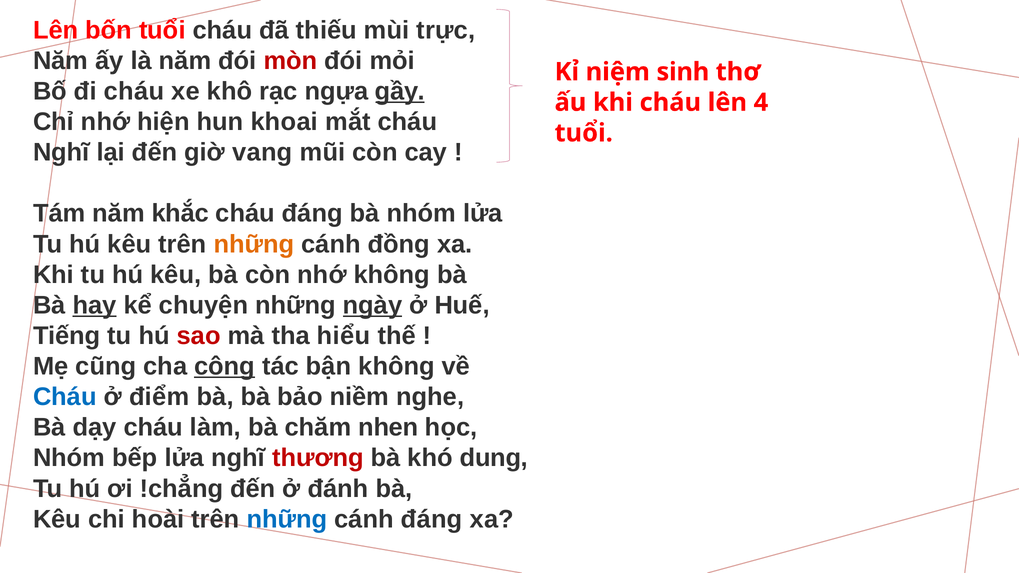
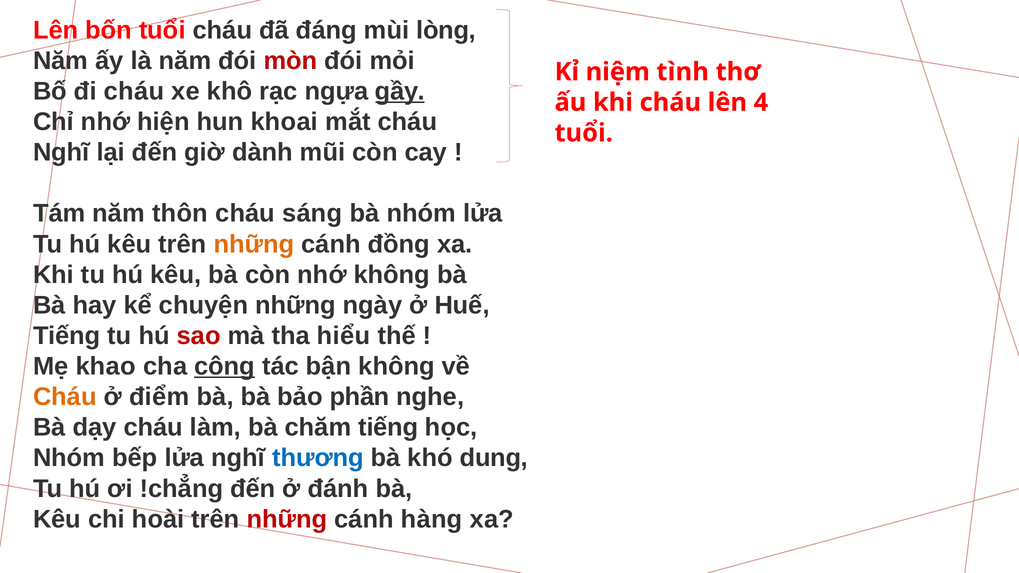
thiếu: thiếu -> đáng (326, 30)
trực: trực -> lòng (446, 30)
sinh: sinh -> tình (683, 72)
vang: vang -> dành (262, 153)
khắc: khắc -> thôn (180, 214)
cháu đáng: đáng -> sáng (312, 214)
hay underline: present -> none (95, 305)
ngày underline: present -> none (373, 305)
cũng: cũng -> khao (106, 366)
Cháu colour: blue -> orange (65, 397)
niềm: niềm -> phần (360, 397)
chăm nhen: nhen -> tiếng (388, 428)
thương colour: red -> blue (318, 458)
những colour: blue -> red (287, 519)
cánh đáng: đáng -> hàng (432, 519)
